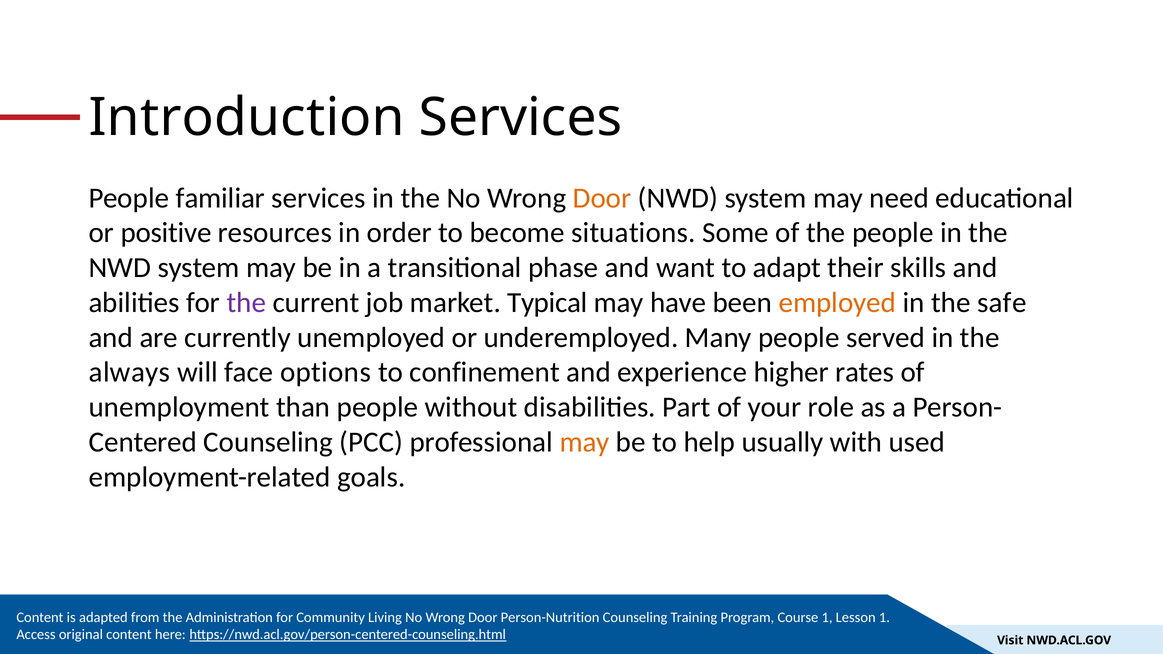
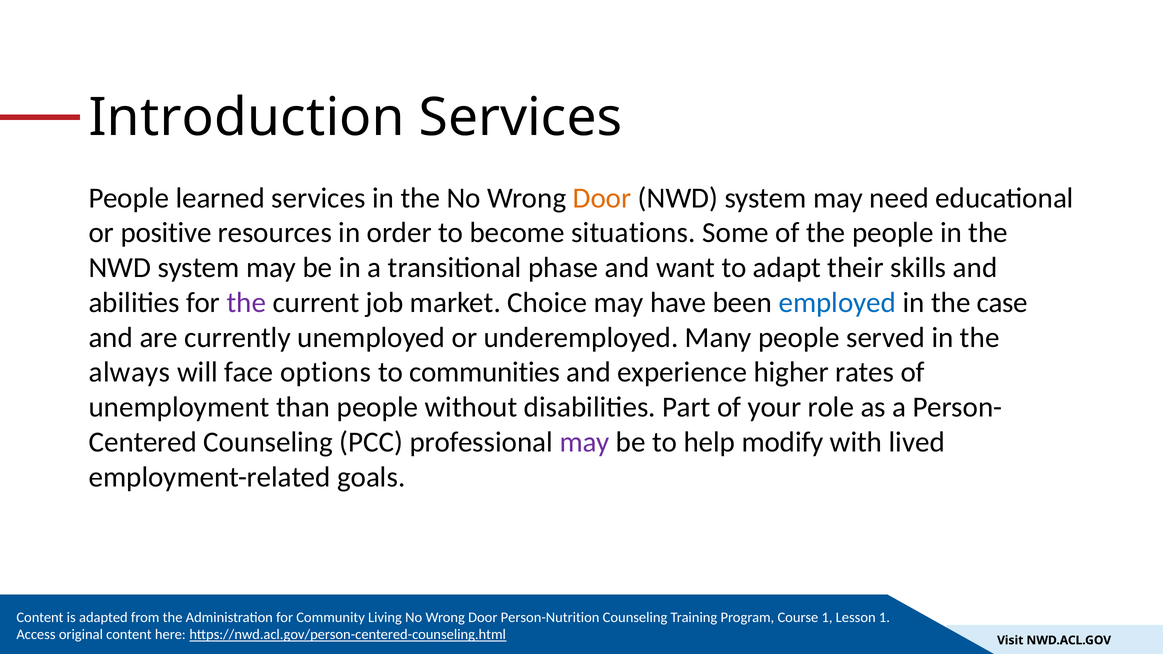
familiar: familiar -> learned (220, 198)
Typical: Typical -> Choice (547, 303)
employed colour: orange -> blue (837, 303)
safe: safe -> case (1002, 303)
confinement: confinement -> communities (485, 372)
may colour: orange -> purple (585, 442)
usually: usually -> modify (783, 442)
used: used -> lived (917, 442)
